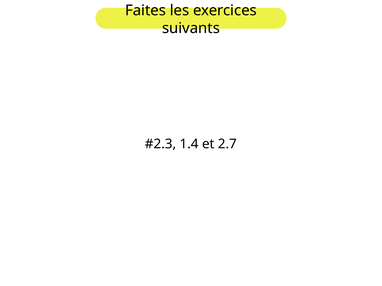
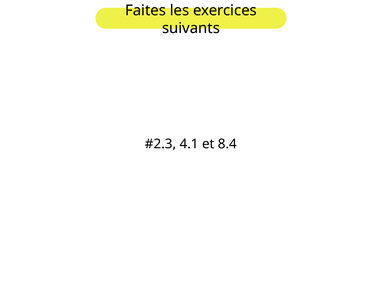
1.4: 1.4 -> 4.1 (189, 144)
2.7: 2.7 -> 8.4 (227, 144)
